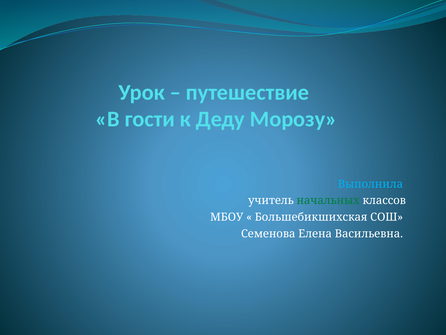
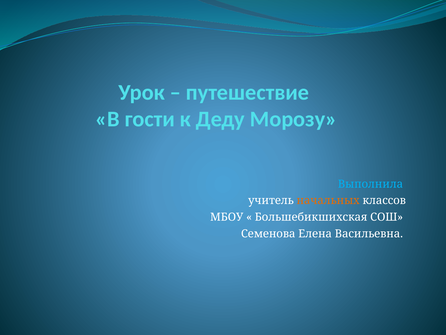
начальных colour: green -> orange (328, 200)
